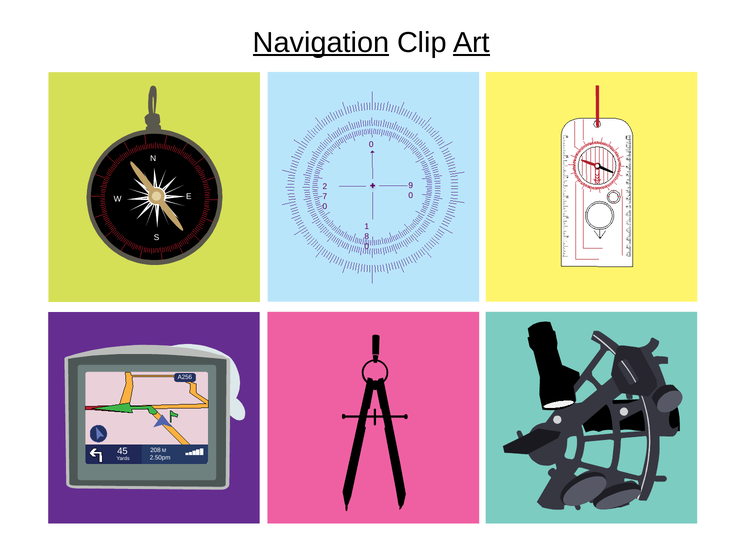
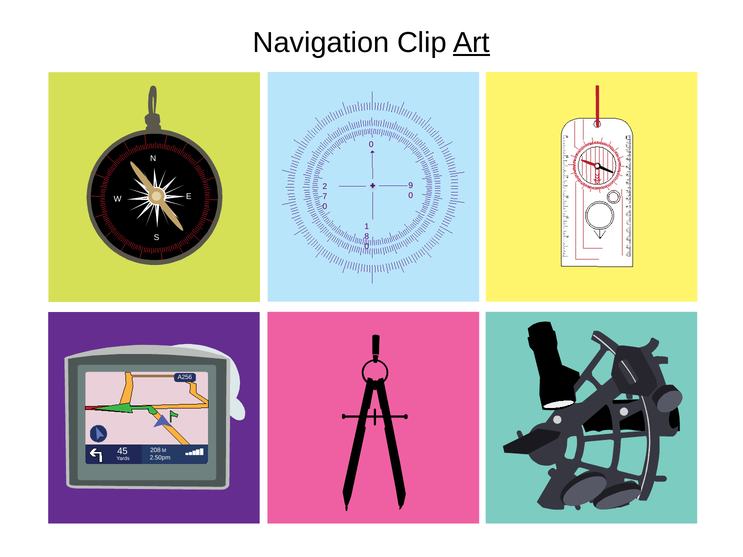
Navigation underline: present -> none (321, 43)
